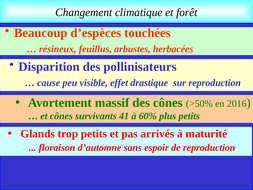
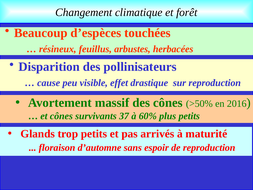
41: 41 -> 37 (124, 116)
